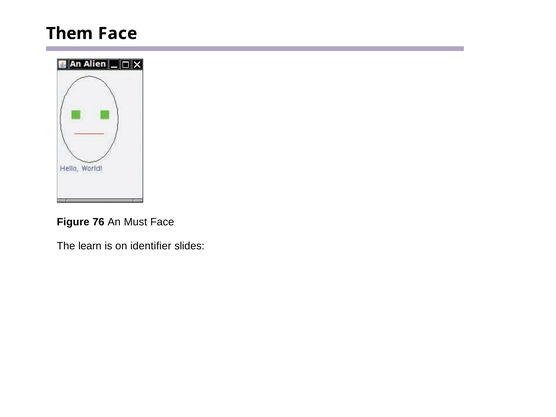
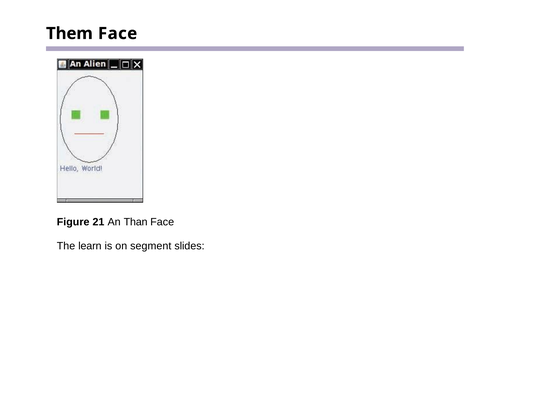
76: 76 -> 21 (98, 222)
Must: Must -> Than (136, 222)
identifier: identifier -> segment (151, 246)
